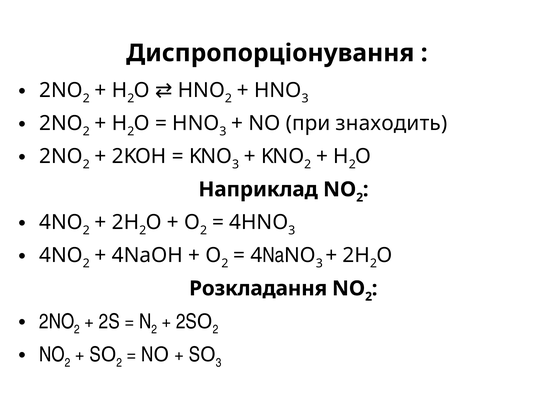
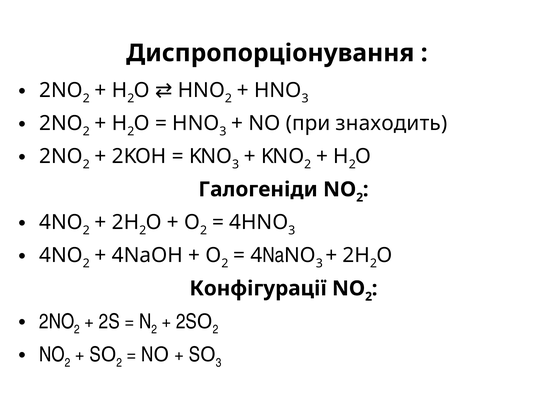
Наприклад: Наприклад -> Галогеніди (258, 189)
Розкладання: Розкладання -> Конфігурації (258, 288)
